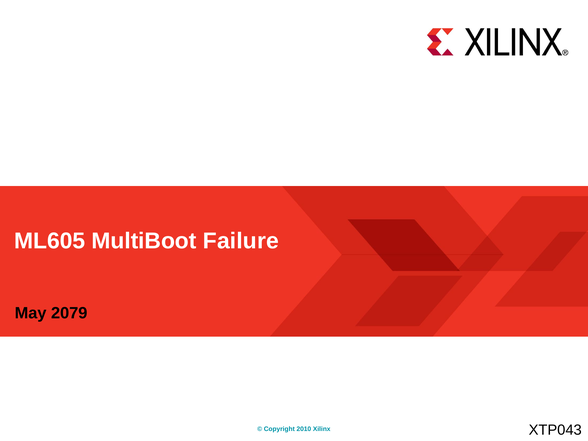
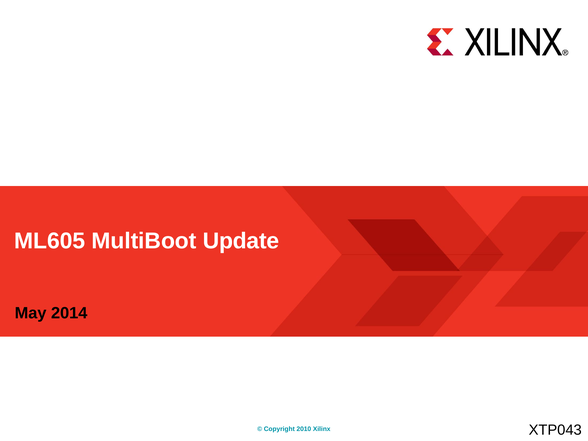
Failure: Failure -> Update (241, 241)
2079: 2079 -> 2014 (69, 313)
